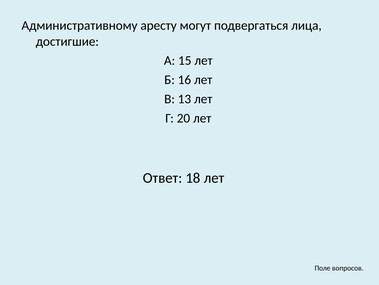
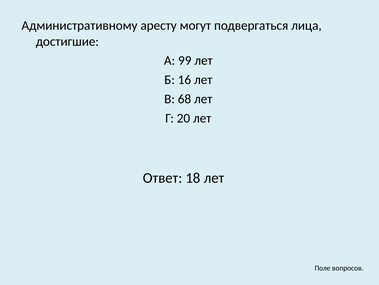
15: 15 -> 99 (185, 60)
13: 13 -> 68 (184, 99)
